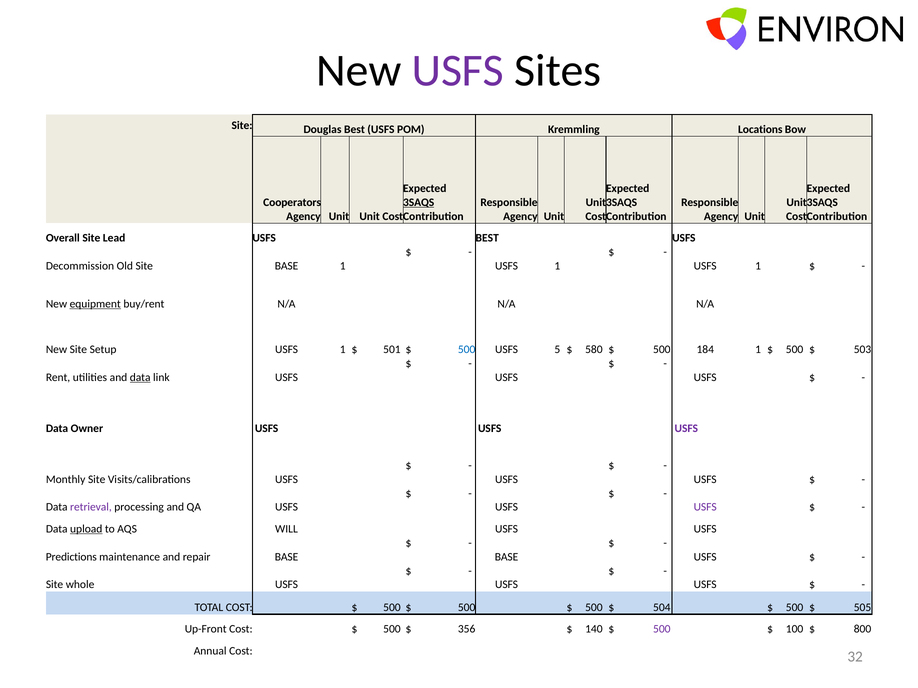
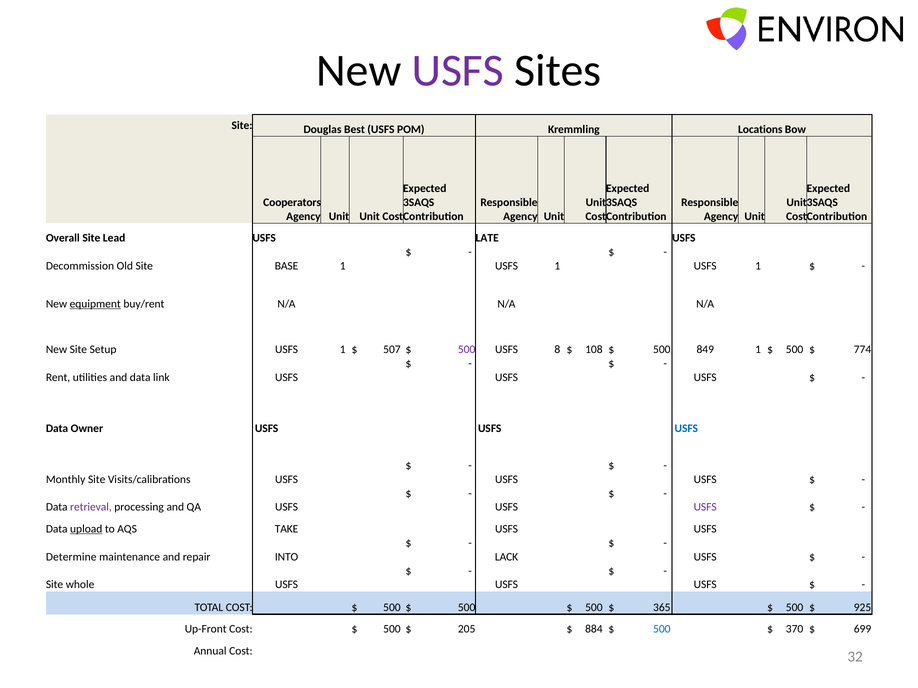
3SAQS underline: present -> none (419, 202)
USFS BEST: BEST -> LATE (487, 238)
501: 501 -> 507 (392, 350)
500 colour: blue -> purple (467, 350)
5: 5 -> 8 (557, 350)
580: 580 -> 108 (594, 350)
184: 184 -> 849 (705, 350)
503: 503 -> 774 (863, 350)
data underline: present -> none (140, 378)
USFS colour: purple -> blue (686, 429)
WILL: WILL -> TAKE (287, 529)
Predictions: Predictions -> Determine (71, 557)
repair BASE: BASE -> INTO (287, 557)
BASE: BASE -> LACK (507, 557)
504: 504 -> 365 (662, 608)
505: 505 -> 925 (863, 608)
356: 356 -> 205 (467, 630)
140: 140 -> 884 (594, 630)
500 colour: purple -> blue (662, 630)
100: 100 -> 370 (795, 630)
800: 800 -> 699 (863, 630)
